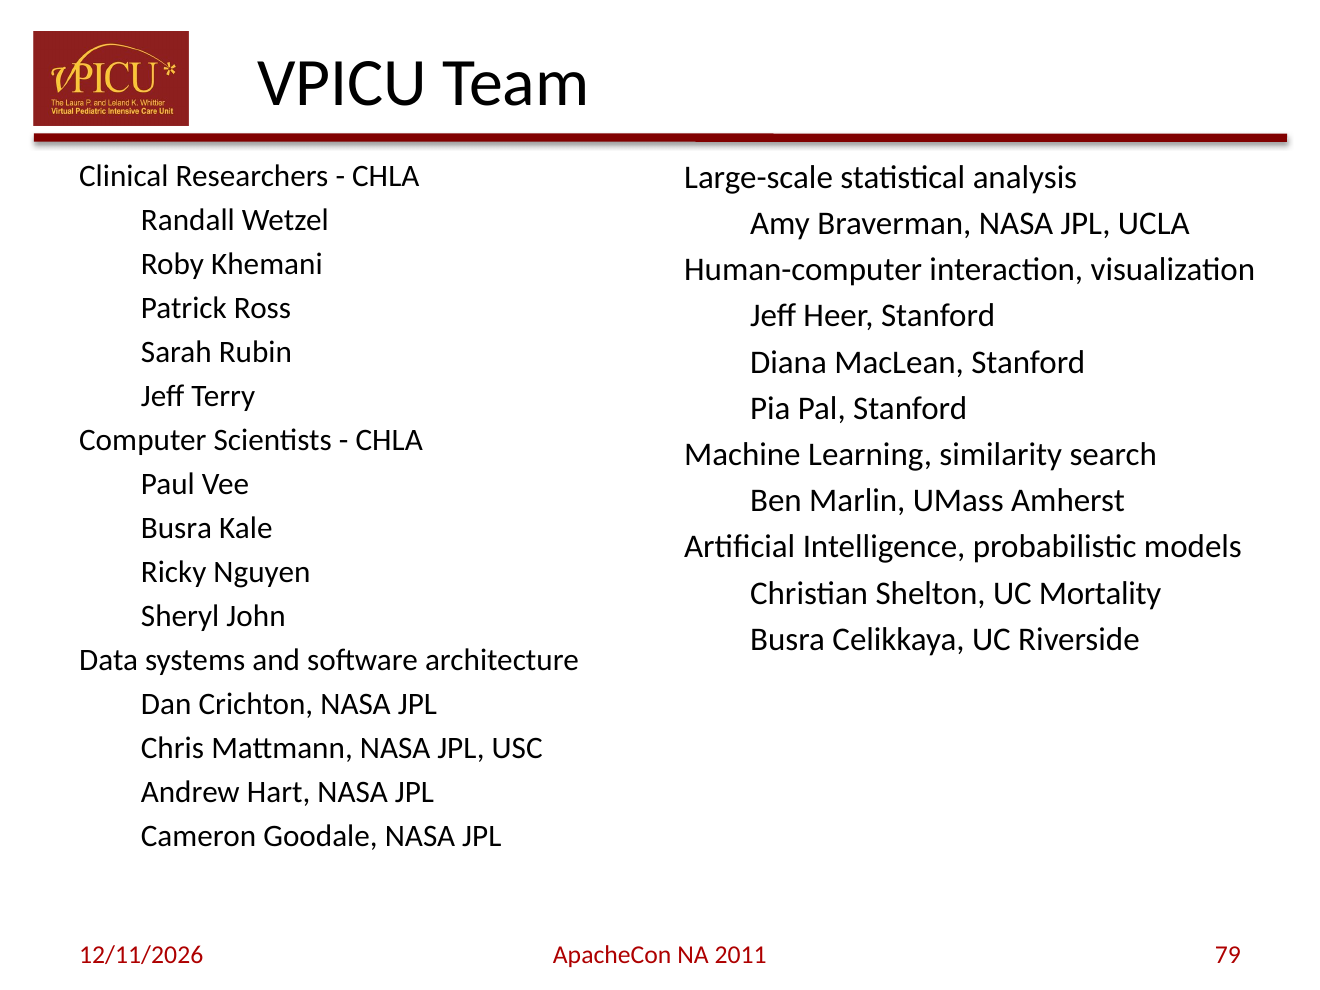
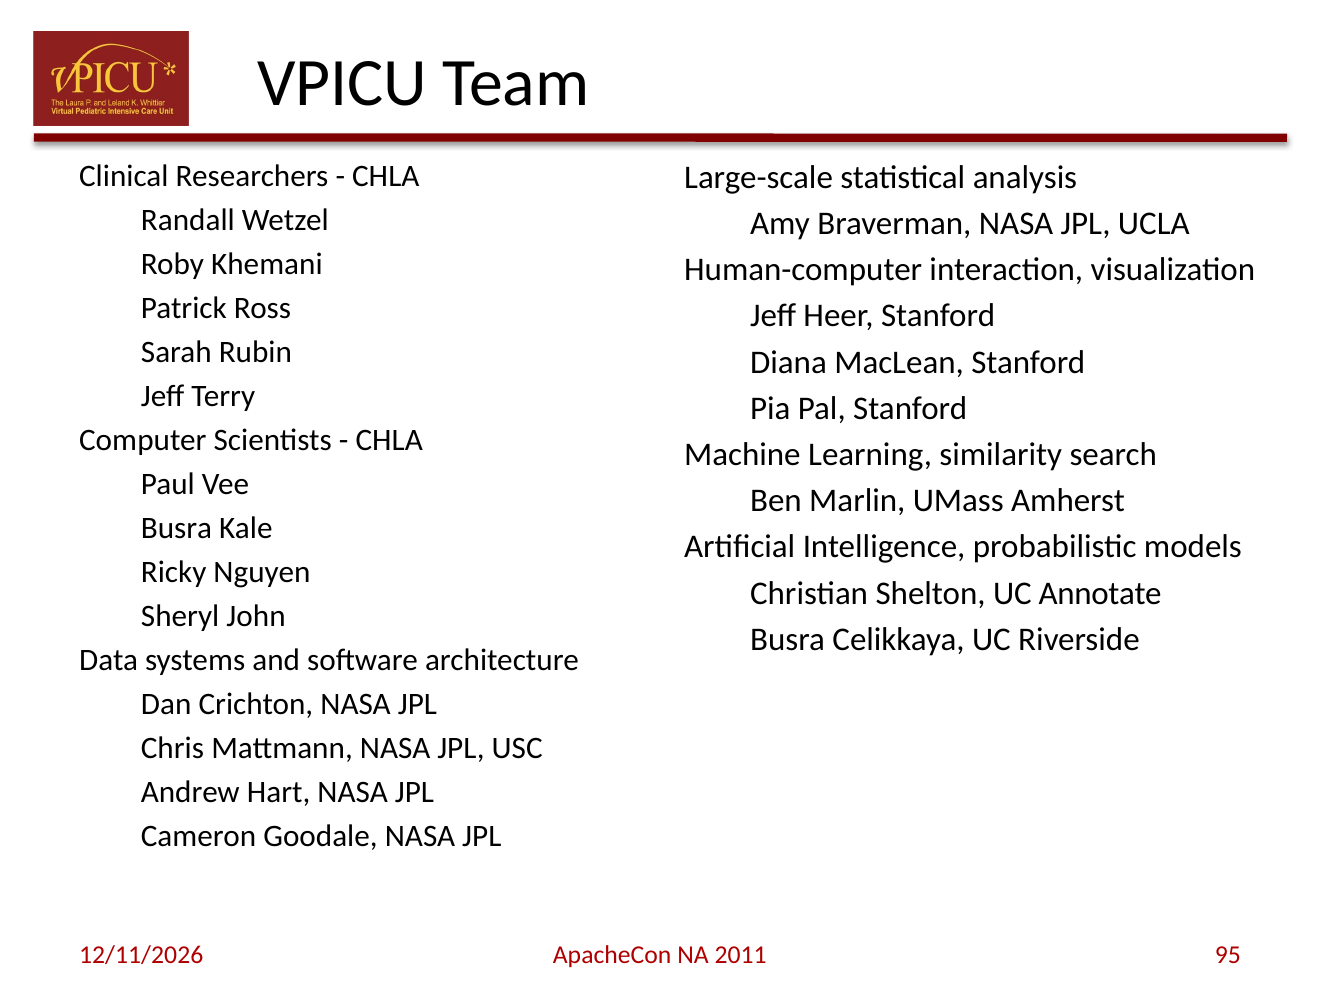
Mortality: Mortality -> Annotate (1100, 593)
79: 79 -> 95 (1228, 955)
